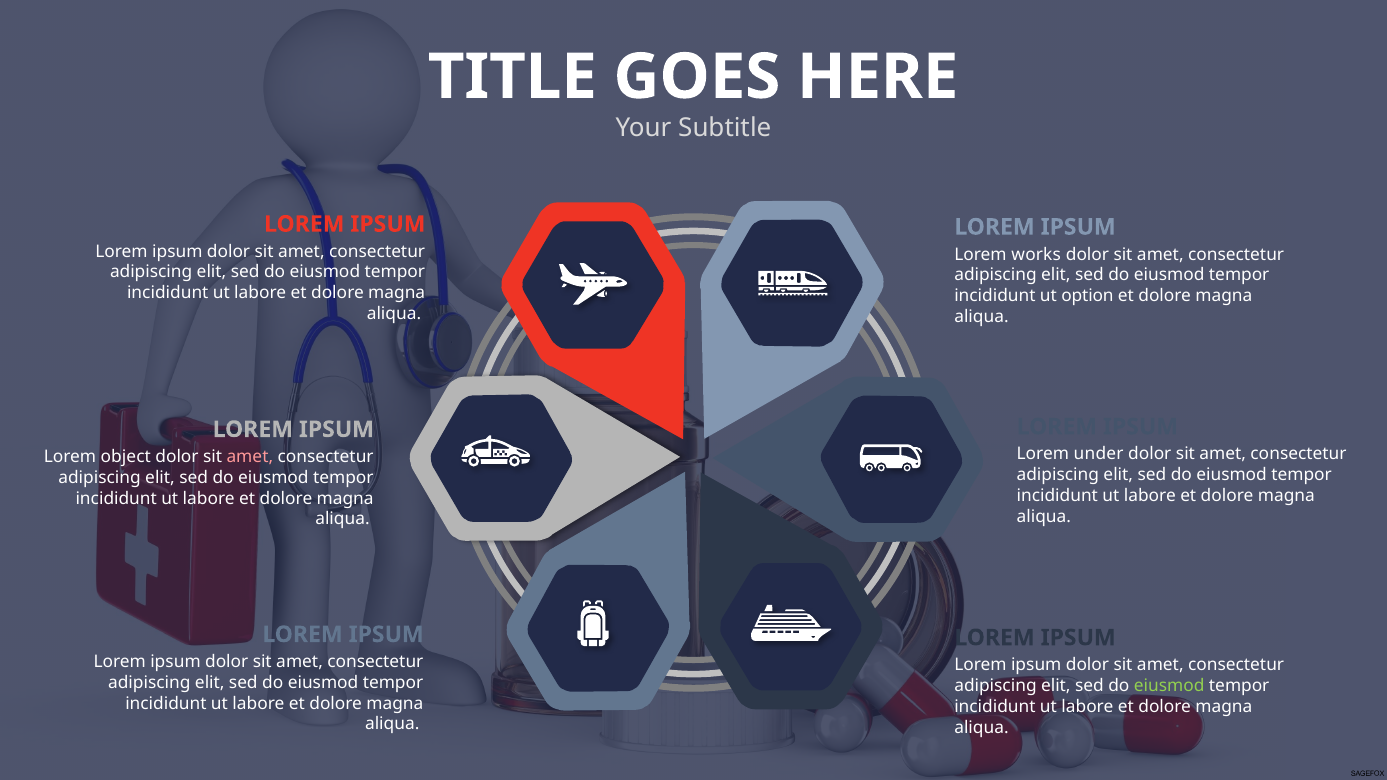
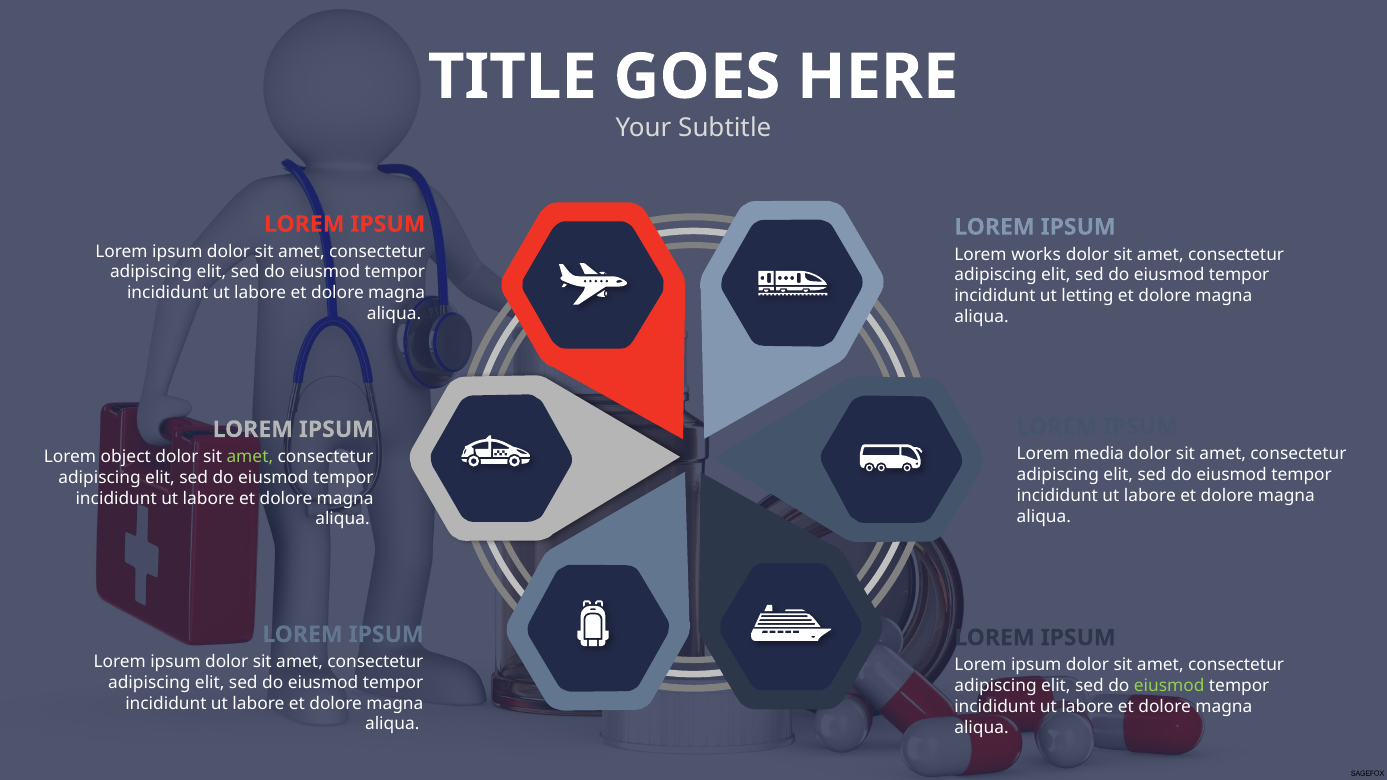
option: option -> letting (1087, 296)
under: under -> media (1099, 454)
amet colour: pink -> light green (250, 457)
